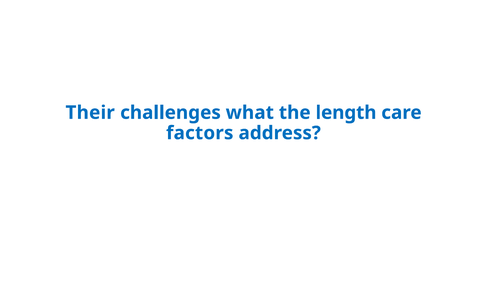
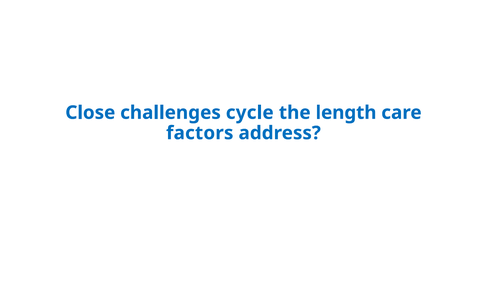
Their: Their -> Close (90, 113)
what: what -> cycle (250, 113)
